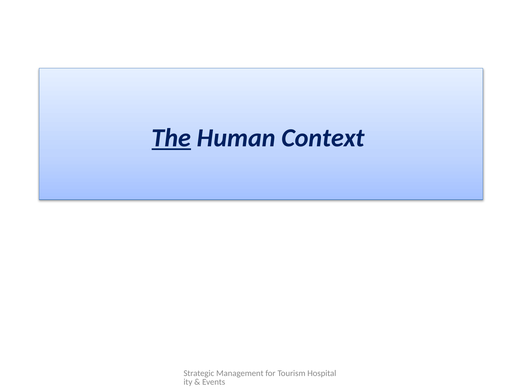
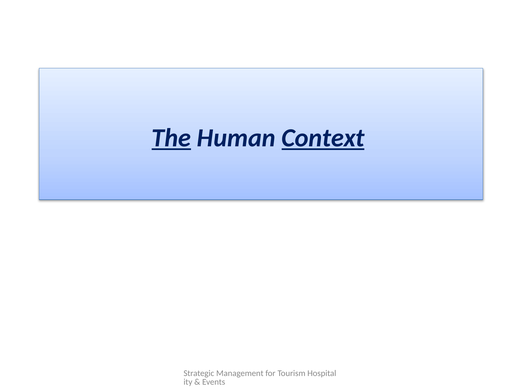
Context underline: none -> present (323, 138)
